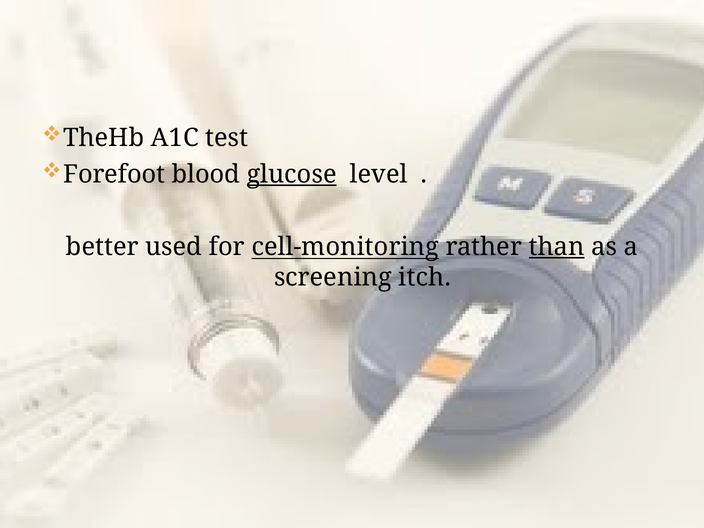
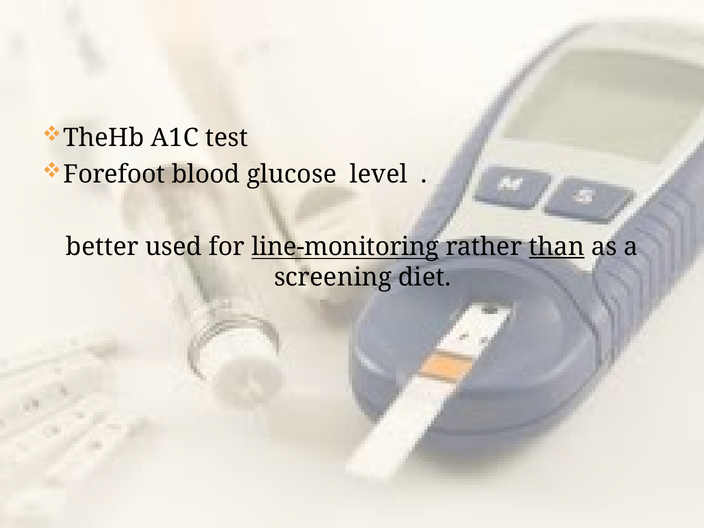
glucose underline: present -> none (292, 174)
cell-monitoring: cell-monitoring -> line-monitoring (345, 247)
itch: itch -> diet (425, 277)
